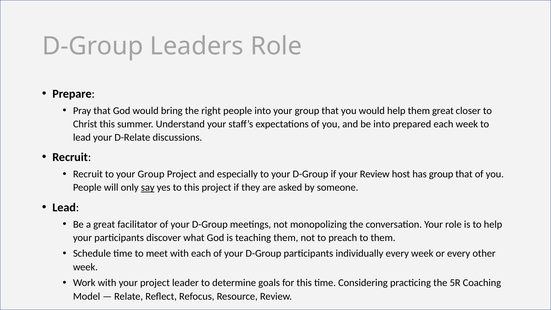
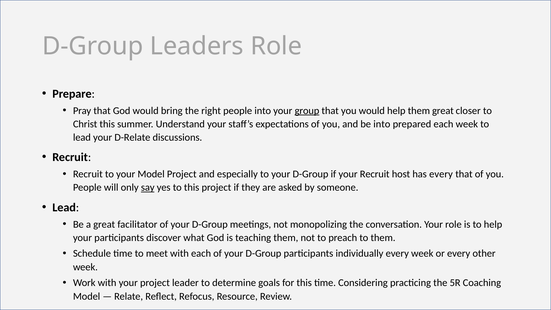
group underline: none -> present (307, 111)
to your Group: Group -> Model (151, 174)
your Review: Review -> Recruit (375, 174)
has group: group -> every (441, 174)
